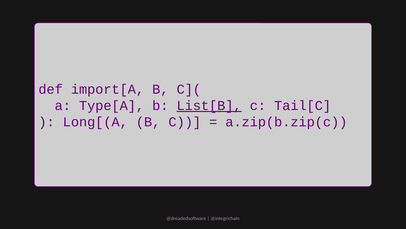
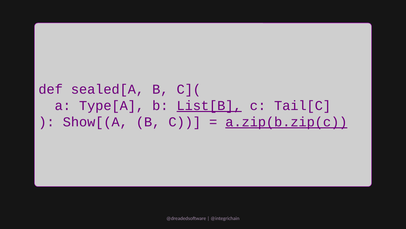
import[A: import[A -> sealed[A (108, 89)
Long[(A: Long[(A -> Show[(A (95, 122)
a.zip(b.zip(c underline: none -> present (286, 122)
